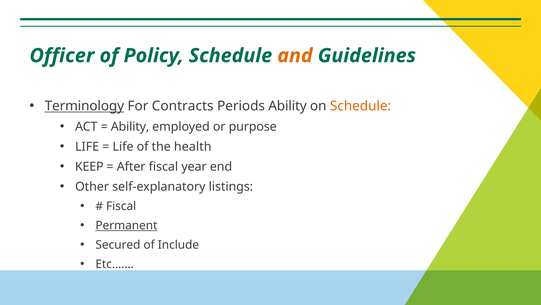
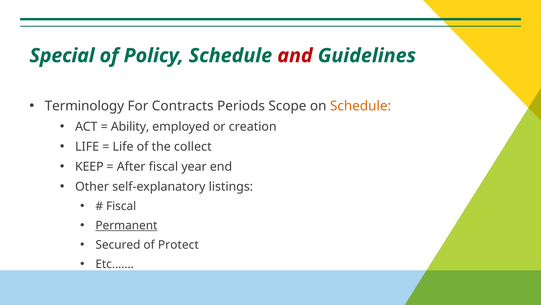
Officer: Officer -> Special (62, 56)
and colour: orange -> red (295, 56)
Terminology underline: present -> none (84, 106)
Periods Ability: Ability -> Scope (287, 106)
purpose: purpose -> creation (253, 126)
health: health -> collect (193, 146)
Include: Include -> Protect (178, 244)
